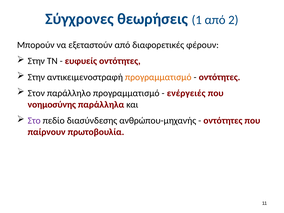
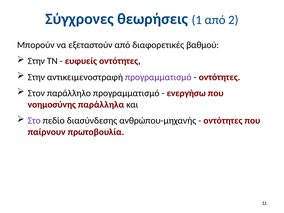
φέρουν: φέρουν -> βαθμού (203, 45)
προγραμματισμό colour: orange -> purple (158, 77)
ενέργειές: ενέργειές -> ενεργήσω (186, 93)
